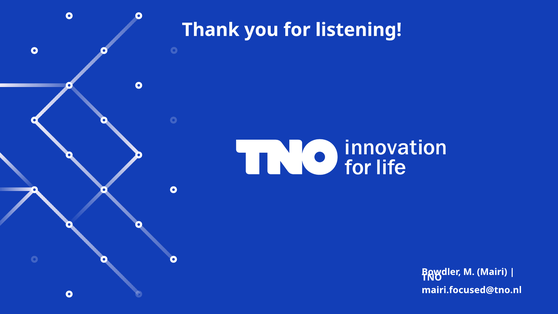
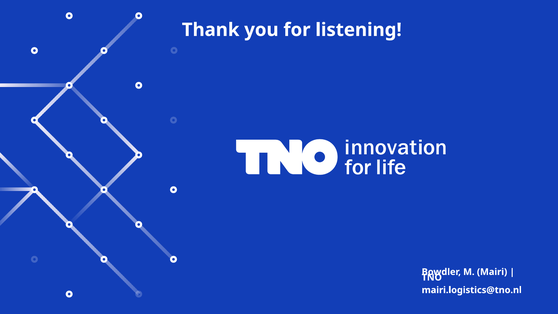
mairi.focused@tno.nl: mairi.focused@tno.nl -> mairi.logistics@tno.nl (472, 290)
